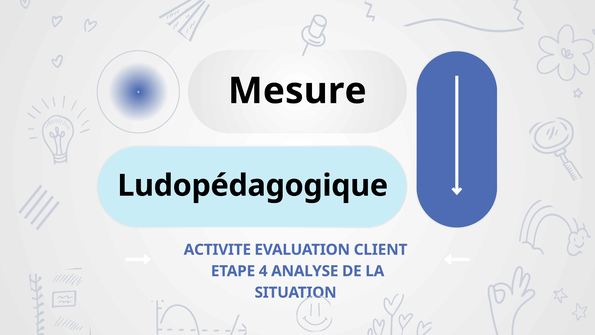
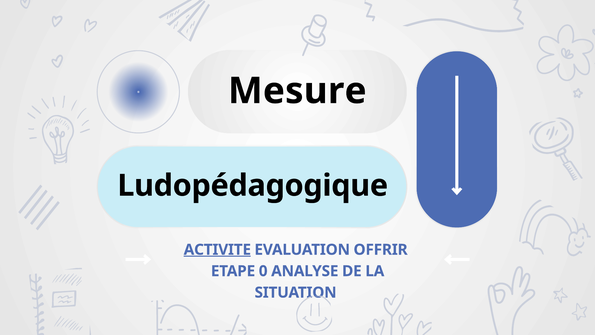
ACTIVITE underline: none -> present (217, 249)
CLIENT: CLIENT -> OFFRIR (381, 249)
4: 4 -> 0 (263, 271)
